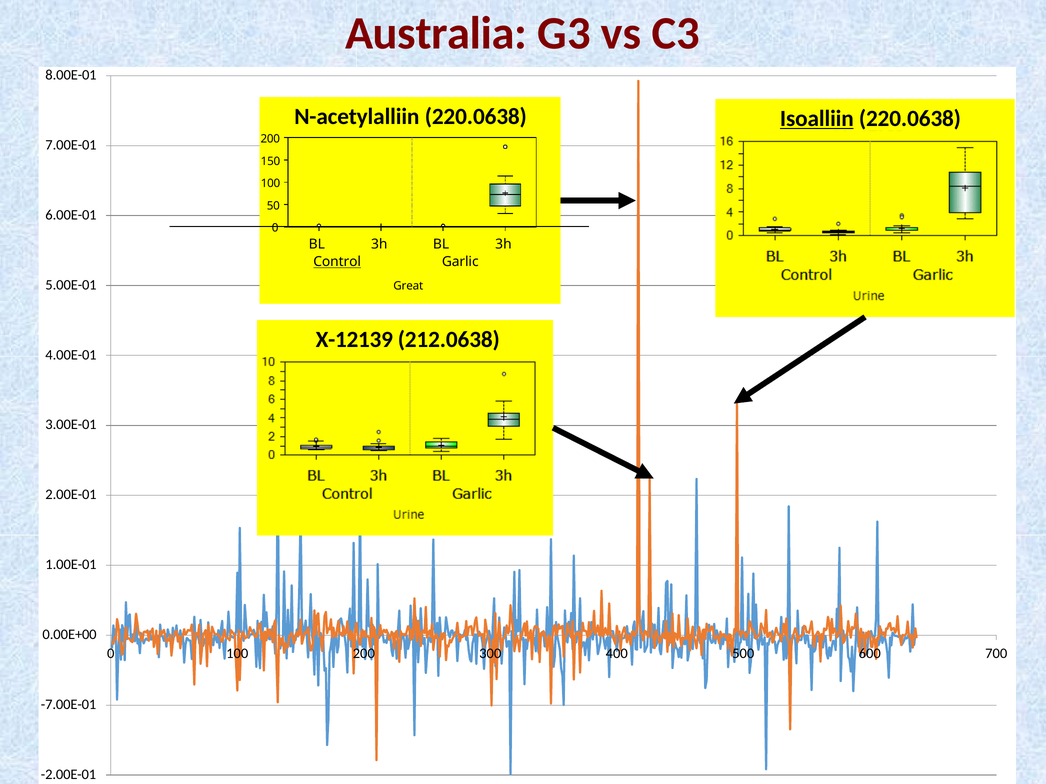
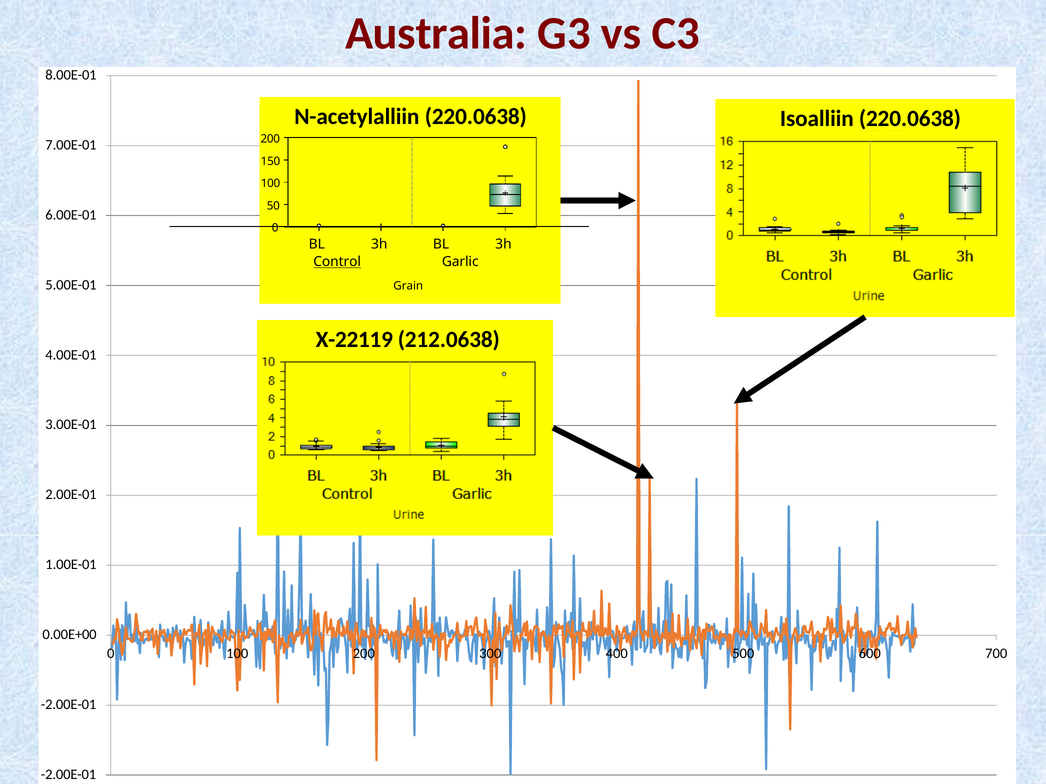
Isoalliin underline: present -> none (817, 119)
Great: Great -> Grain (408, 286)
X-12139: X-12139 -> X-22119 (354, 340)
-7.00E-01: -7.00E-01 -> -2.00E-01 (69, 705)
